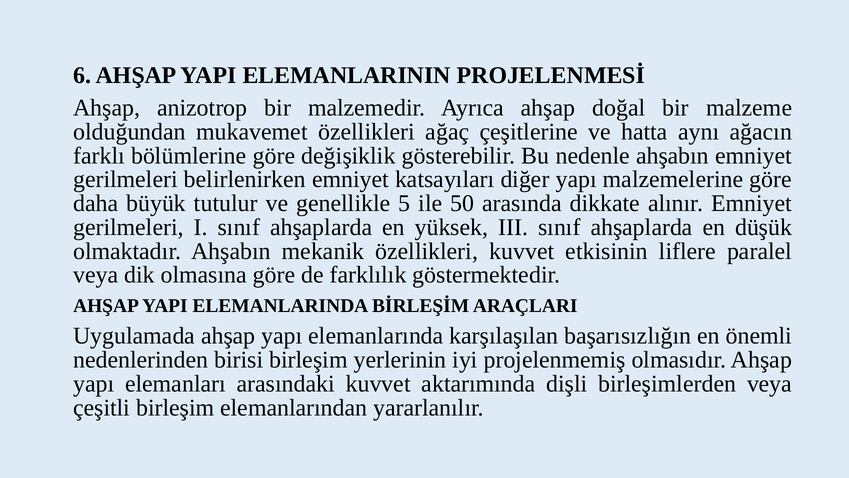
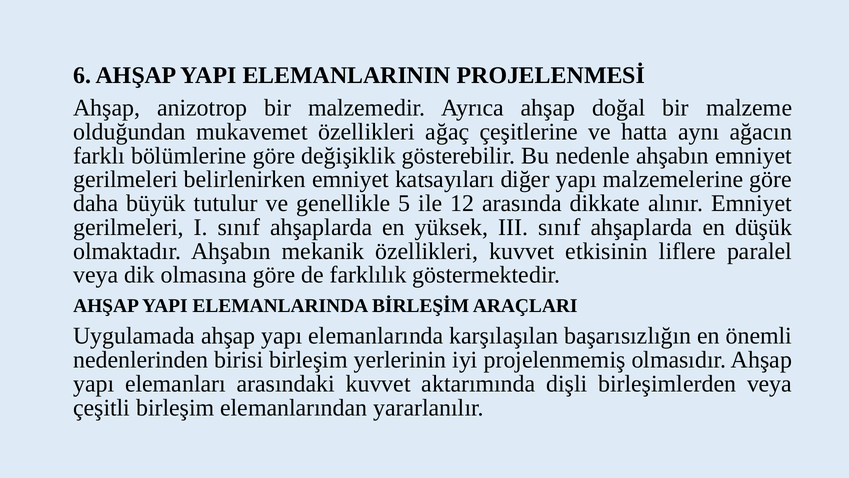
50: 50 -> 12 (462, 203)
